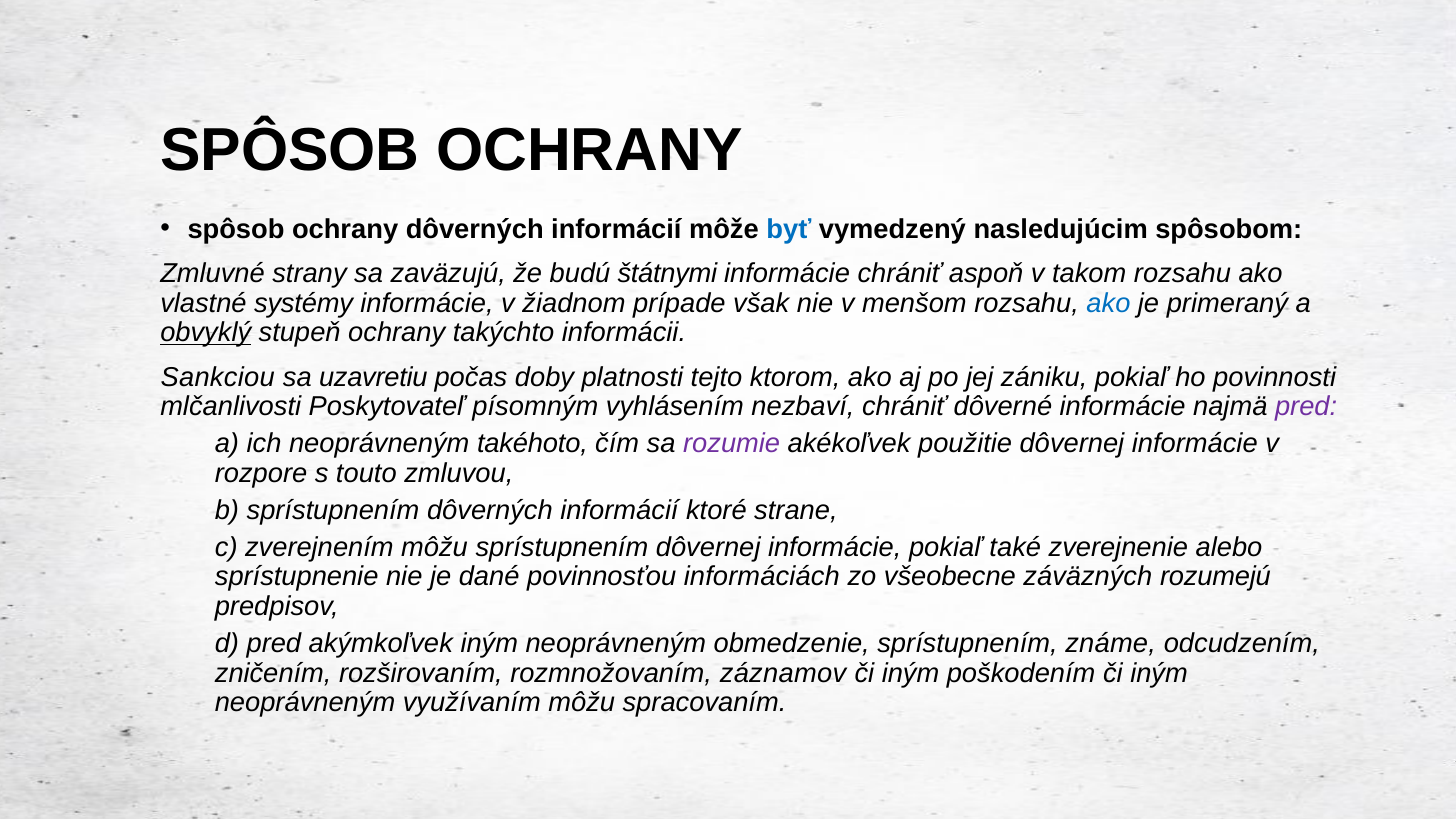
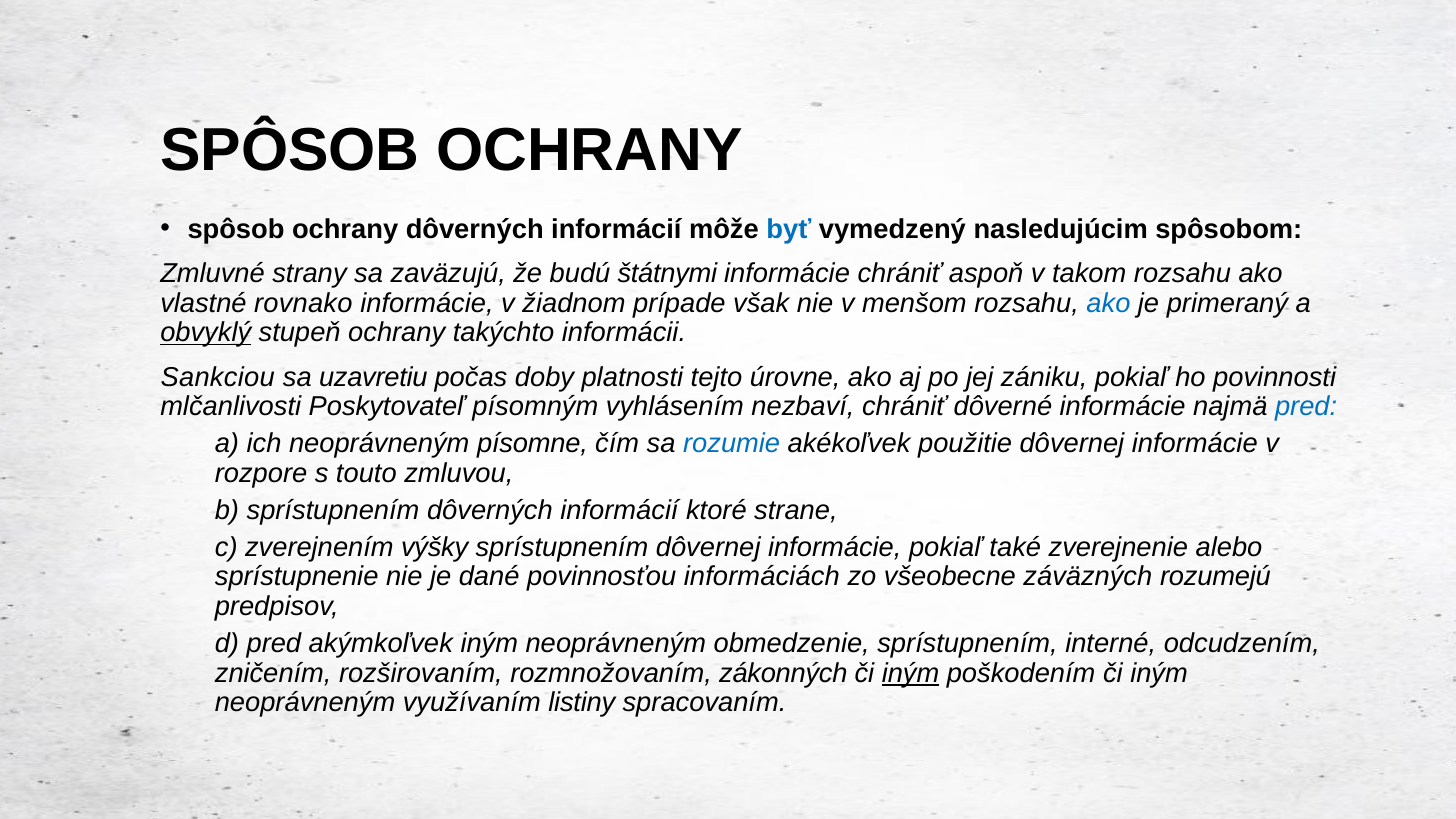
systémy: systémy -> rovnako (303, 303)
ktorom: ktorom -> úrovne (795, 377)
pred colour: purple -> blue (1306, 407)
takéhoto: takéhoto -> písomne (532, 444)
rozumie colour: purple -> blue (732, 444)
zverejnením môžu: môžu -> výšky (435, 547)
známe: známe -> interné (1111, 644)
záznamov: záznamov -> zákonných (783, 673)
iným underline: none -> present (911, 673)
využívaním môžu: môžu -> listiny (582, 703)
